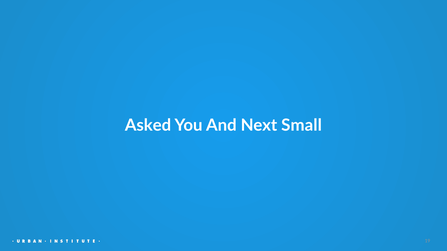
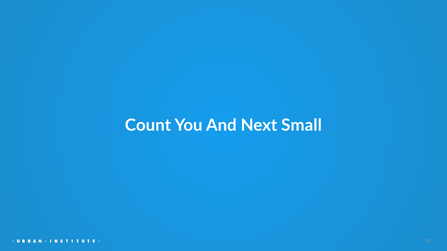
Asked: Asked -> Count (148, 126)
